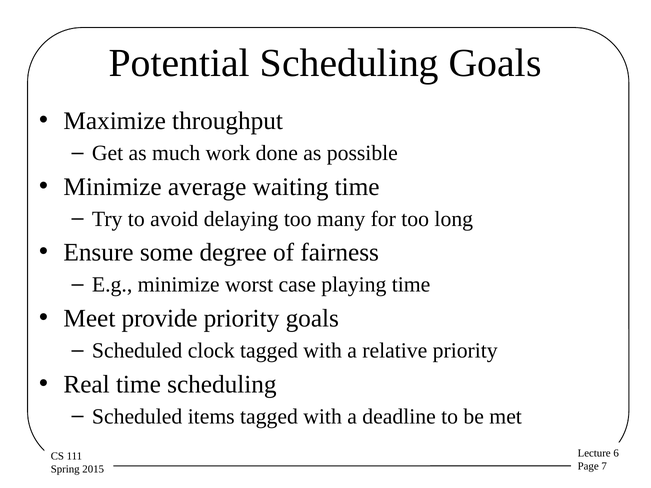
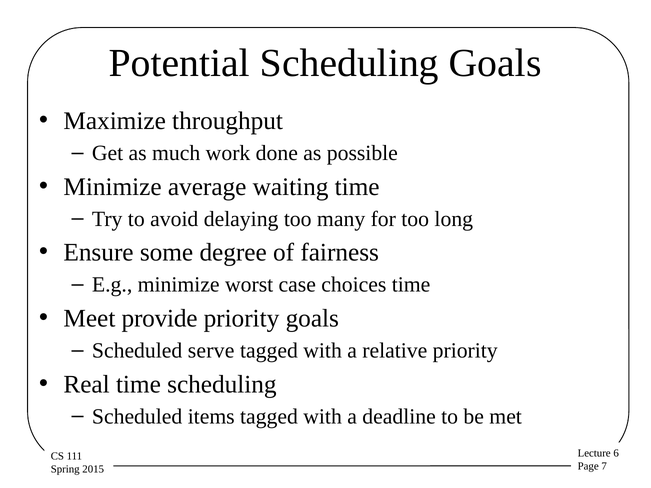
playing: playing -> choices (354, 285)
clock: clock -> serve (211, 351)
